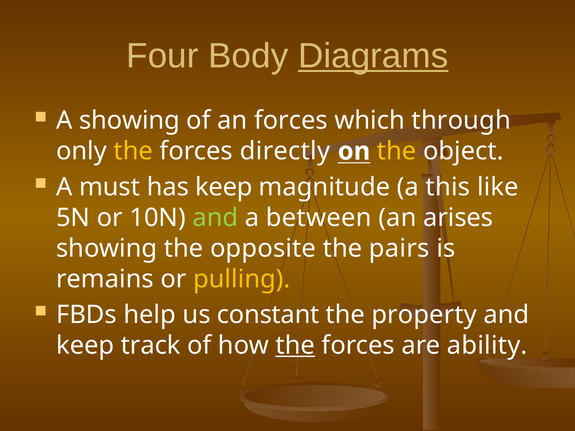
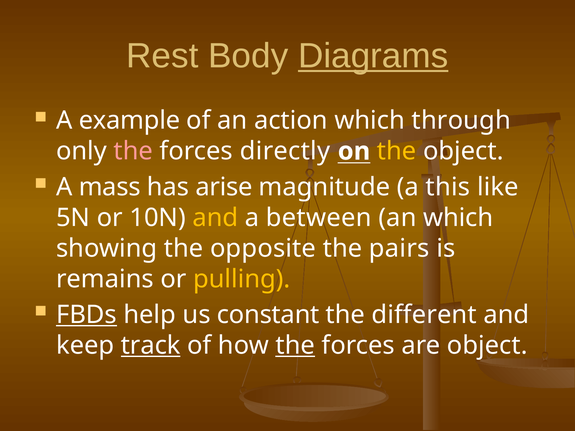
Four: Four -> Rest (162, 56)
A showing: showing -> example (129, 121)
an forces: forces -> action (291, 121)
the colour: yellow -> pink (133, 151)
must: must -> mass (110, 187)
has keep: keep -> arise (224, 187)
and colour: light green -> yellow (215, 218)
an arises: arises -> which (458, 218)
FBDs underline: none -> present (86, 315)
property: property -> different (424, 315)
track underline: none -> present (151, 346)
are ability: ability -> object (487, 346)
